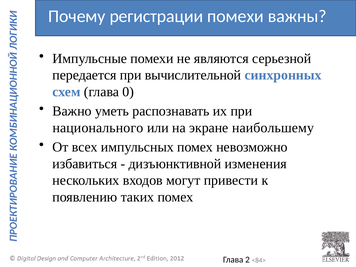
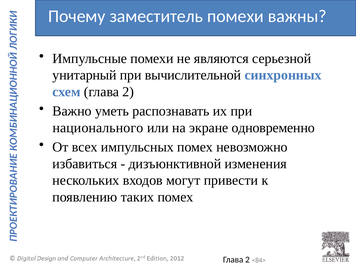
регистрации: регистрации -> заместитель (156, 16)
передается: передается -> унитарный (84, 75)
схем глава 0: 0 -> 2 (128, 92)
наибольшему: наибольшему -> одновременно (273, 128)
